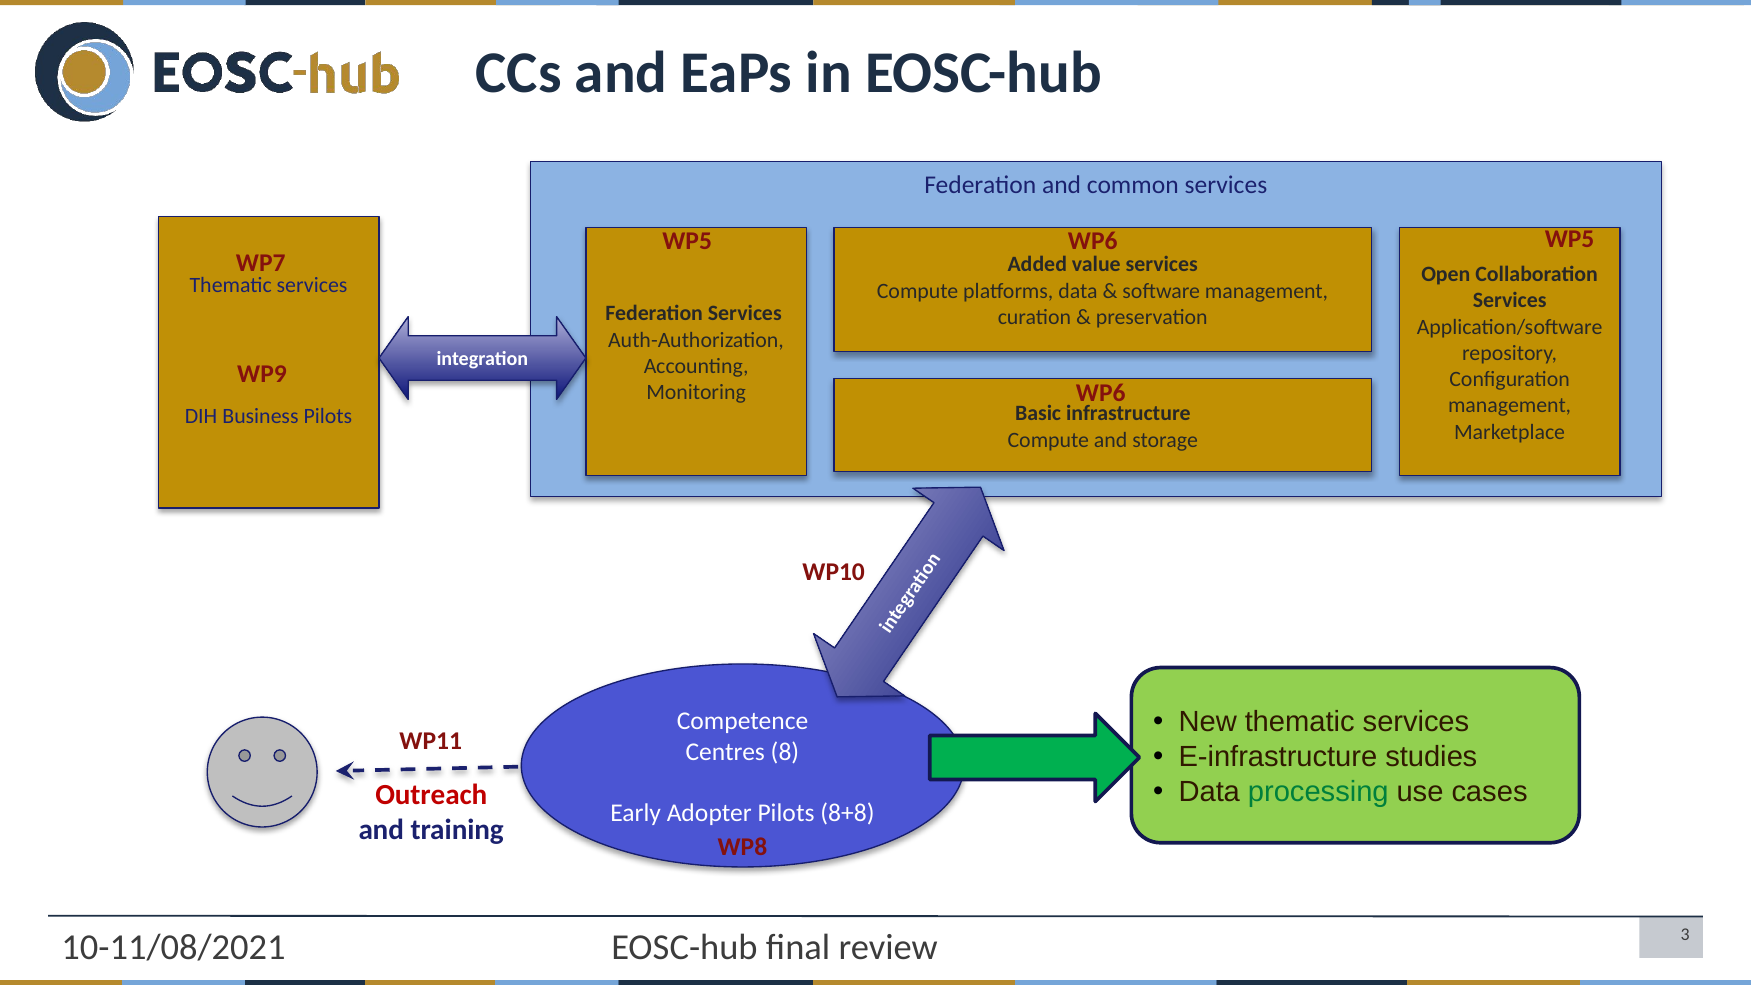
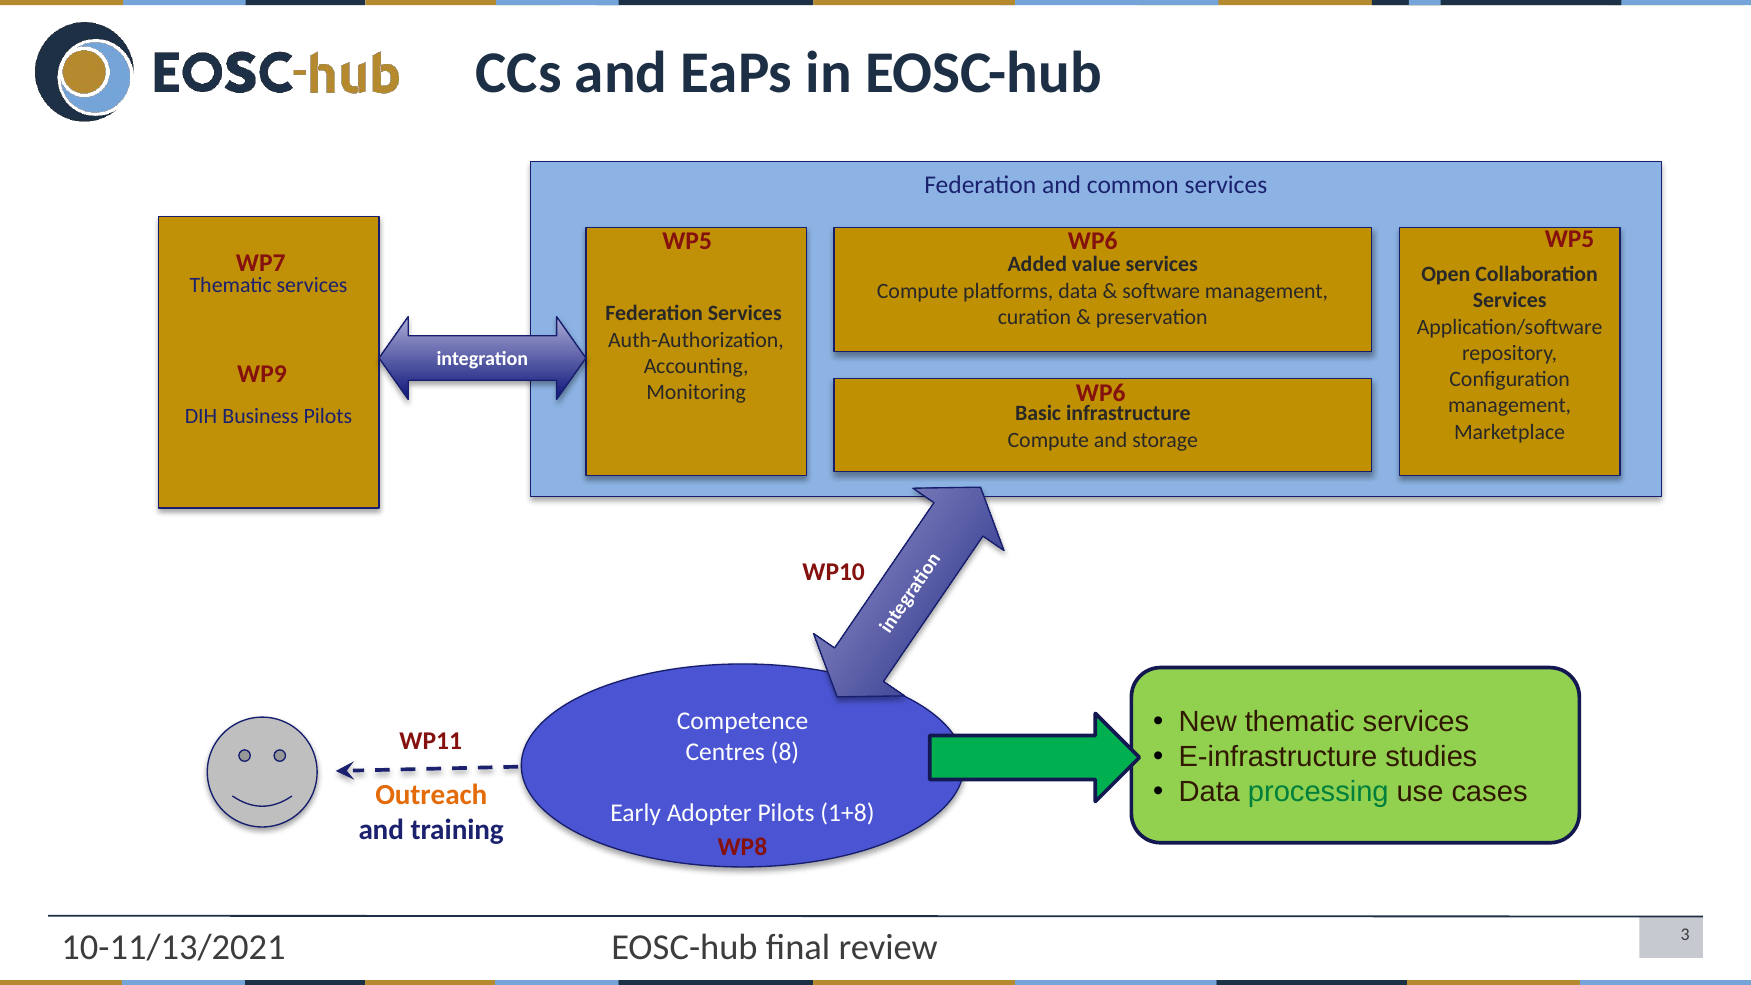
Outreach colour: red -> orange (431, 795)
8+8: 8+8 -> 1+8 (847, 813)
10-11/08/2021: 10-11/08/2021 -> 10-11/13/2021 (174, 947)
